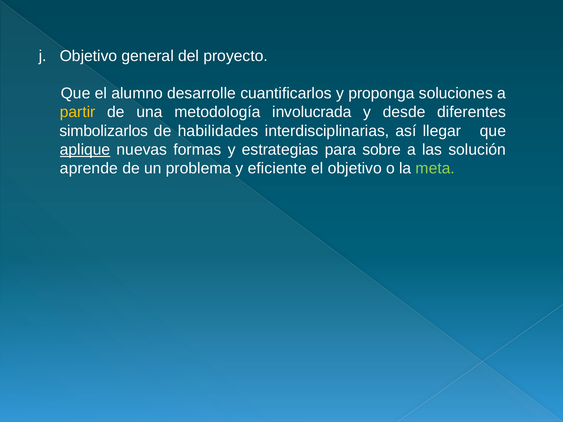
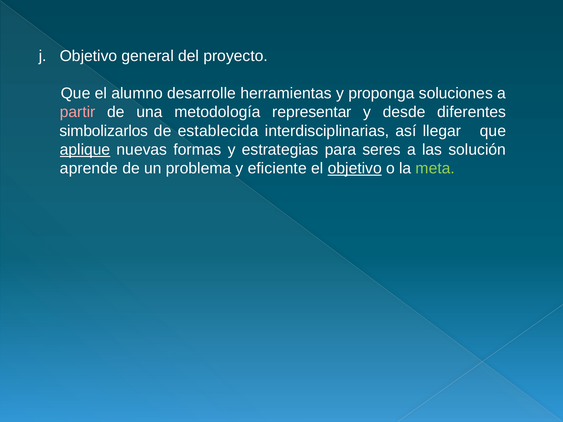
cuantificarlos: cuantificarlos -> herramientas (286, 93)
partir colour: yellow -> pink (78, 112)
involucrada: involucrada -> representar (312, 112)
habilidades: habilidades -> establecida (218, 131)
sobre: sobre -> seres (382, 150)
objetivo underline: none -> present (355, 169)
